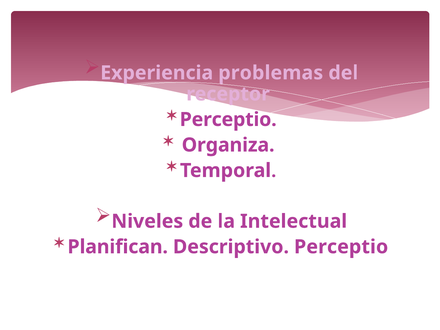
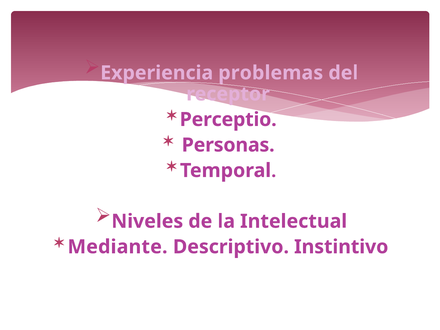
Organiza: Organiza -> Personas (228, 145)
Planifican: Planifican -> Mediante (118, 247)
Descriptivo Perceptio: Perceptio -> Instintivo (341, 247)
